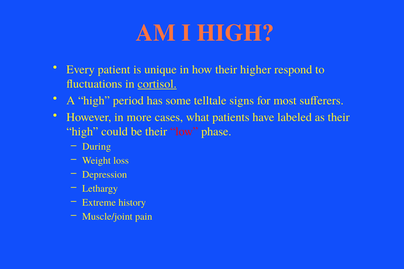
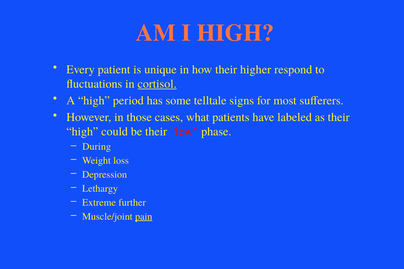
more: more -> those (139, 117)
history: history -> further (132, 203)
pain underline: none -> present (144, 217)
